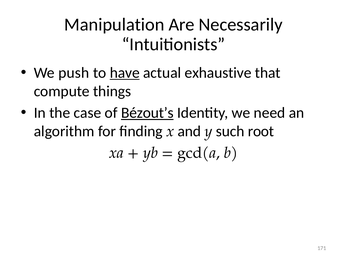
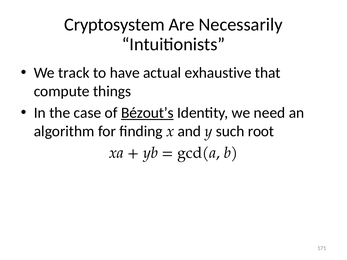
Manipulation: Manipulation -> Cryptosystem (114, 25)
push: push -> track (74, 73)
have underline: present -> none (125, 73)
